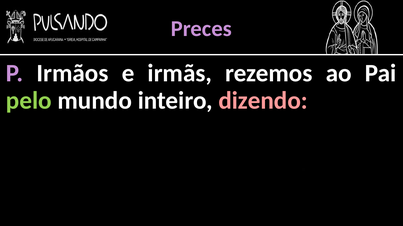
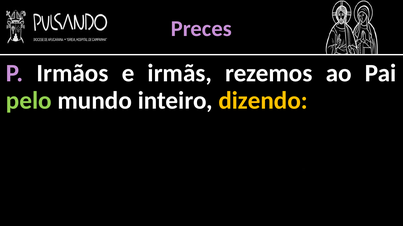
dizendo colour: pink -> yellow (263, 101)
